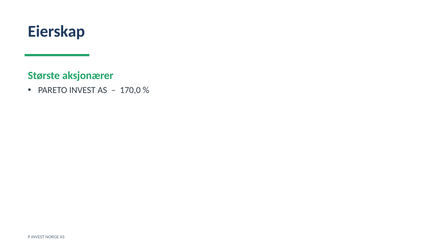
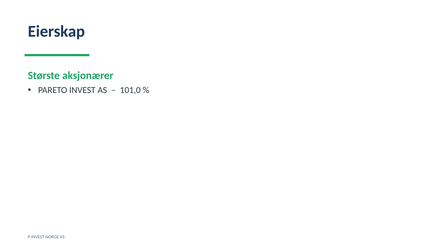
170,0: 170,0 -> 101,0 (130, 90)
